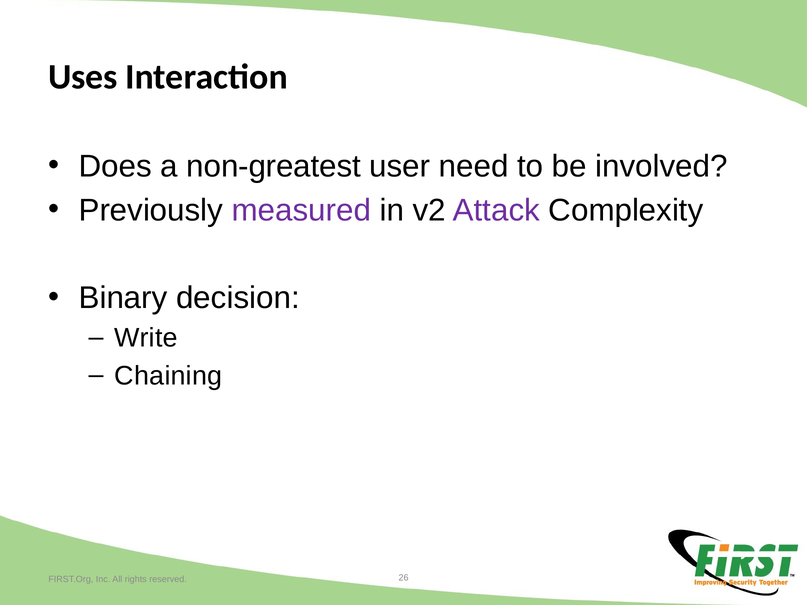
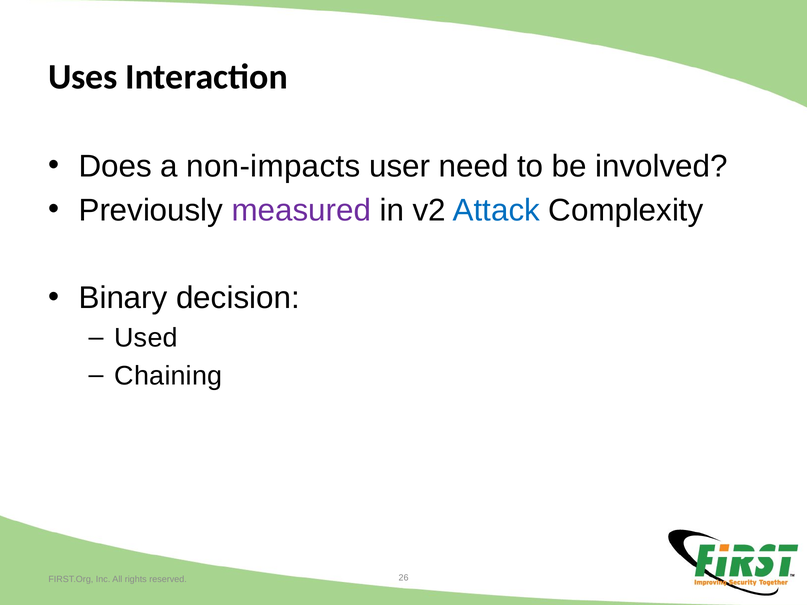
non-greatest: non-greatest -> non-impacts (273, 166)
Attack colour: purple -> blue (496, 210)
Write: Write -> Used (146, 338)
